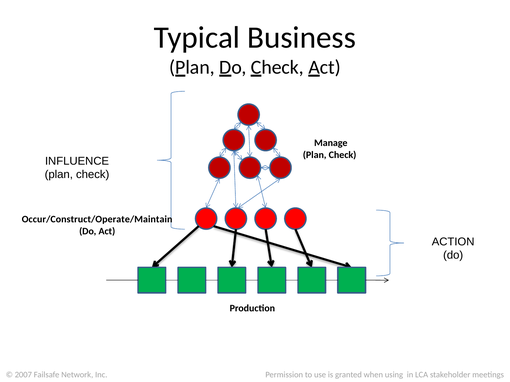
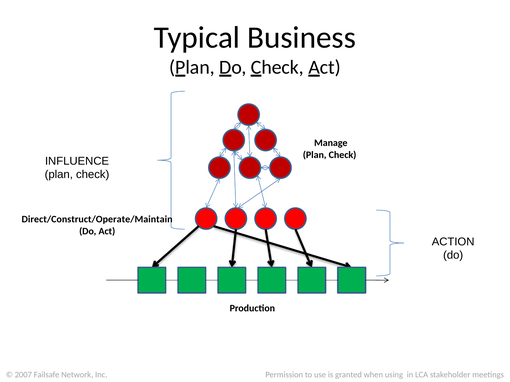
Occur/Construct/Operate/Maintain: Occur/Construct/Operate/Maintain -> Direct/Construct/Operate/Maintain (97, 220)
